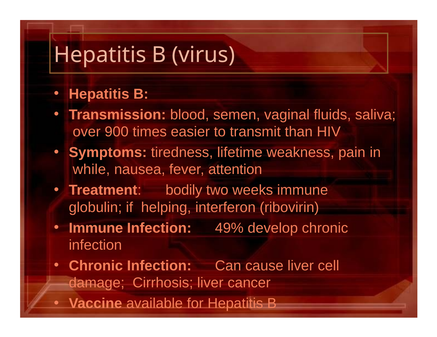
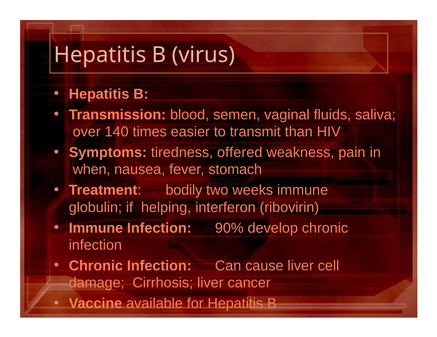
900: 900 -> 140 (117, 132)
lifetime: lifetime -> offered (240, 153)
while: while -> when (92, 170)
attention: attention -> stomach (235, 170)
49%: 49% -> 90% (229, 228)
